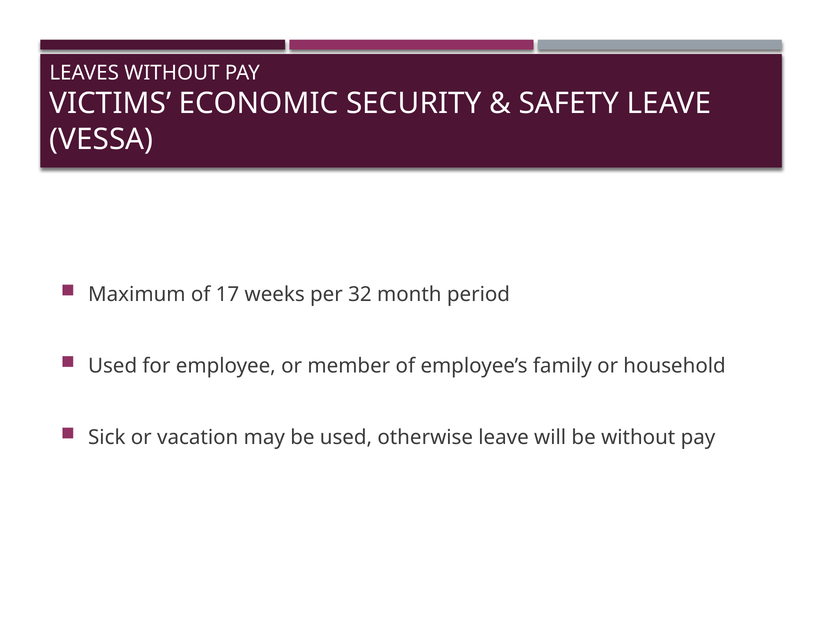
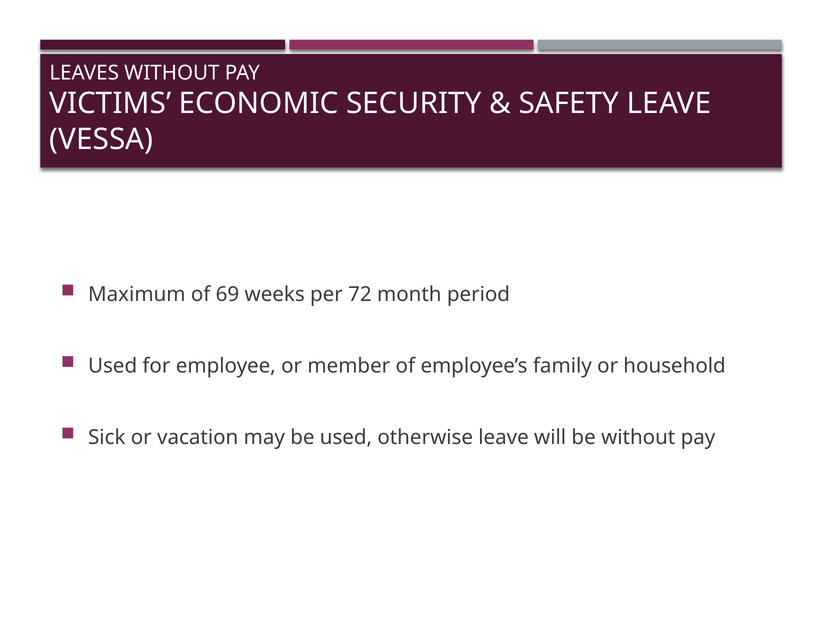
17: 17 -> 69 (227, 294)
32: 32 -> 72 (360, 294)
